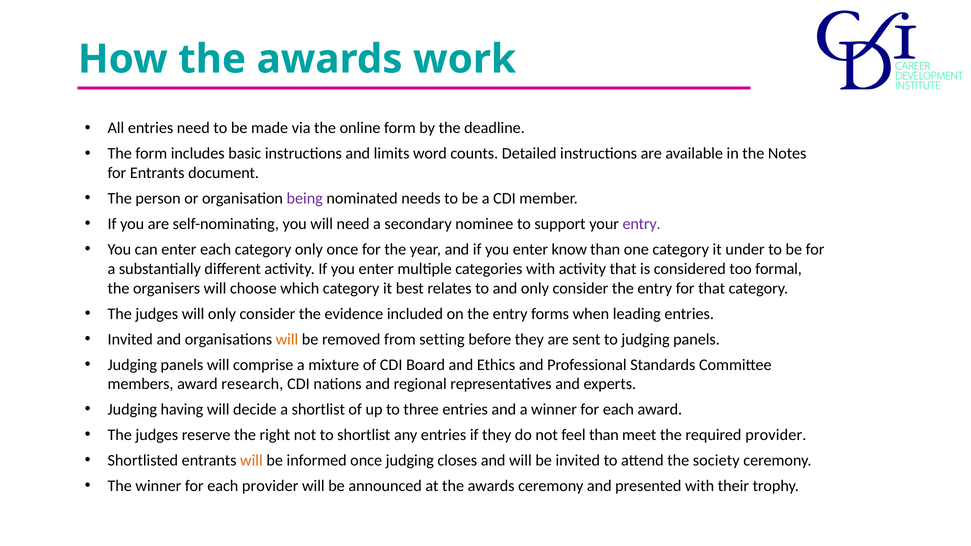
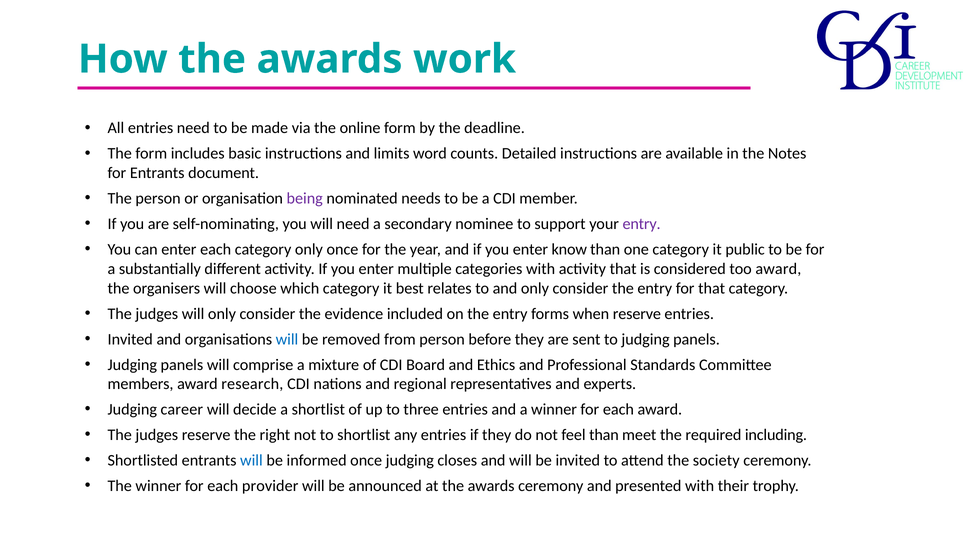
under: under -> public (745, 250)
too formal: formal -> award (778, 269)
when leading: leading -> reserve (637, 314)
will colour: orange -> blue (287, 339)
from setting: setting -> person (442, 339)
having: having -> career (182, 410)
required provider: provider -> including (776, 435)
will colour: orange -> blue (251, 461)
